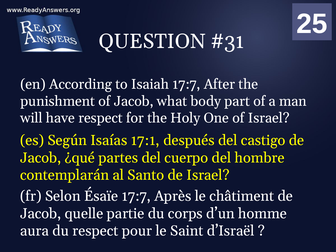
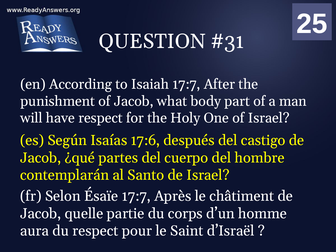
17:1: 17:1 -> 17:6 (145, 140)
